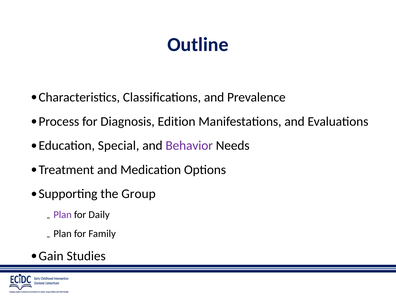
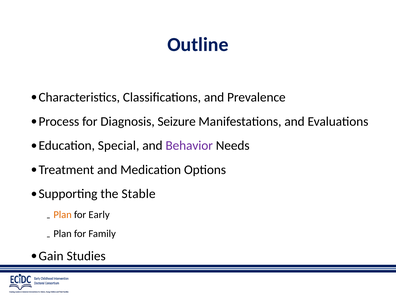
Edition: Edition -> Seizure (177, 121)
Group: Group -> Stable (139, 194)
Plan colour: purple -> orange (63, 215)
Daily: Daily -> Early (99, 215)
